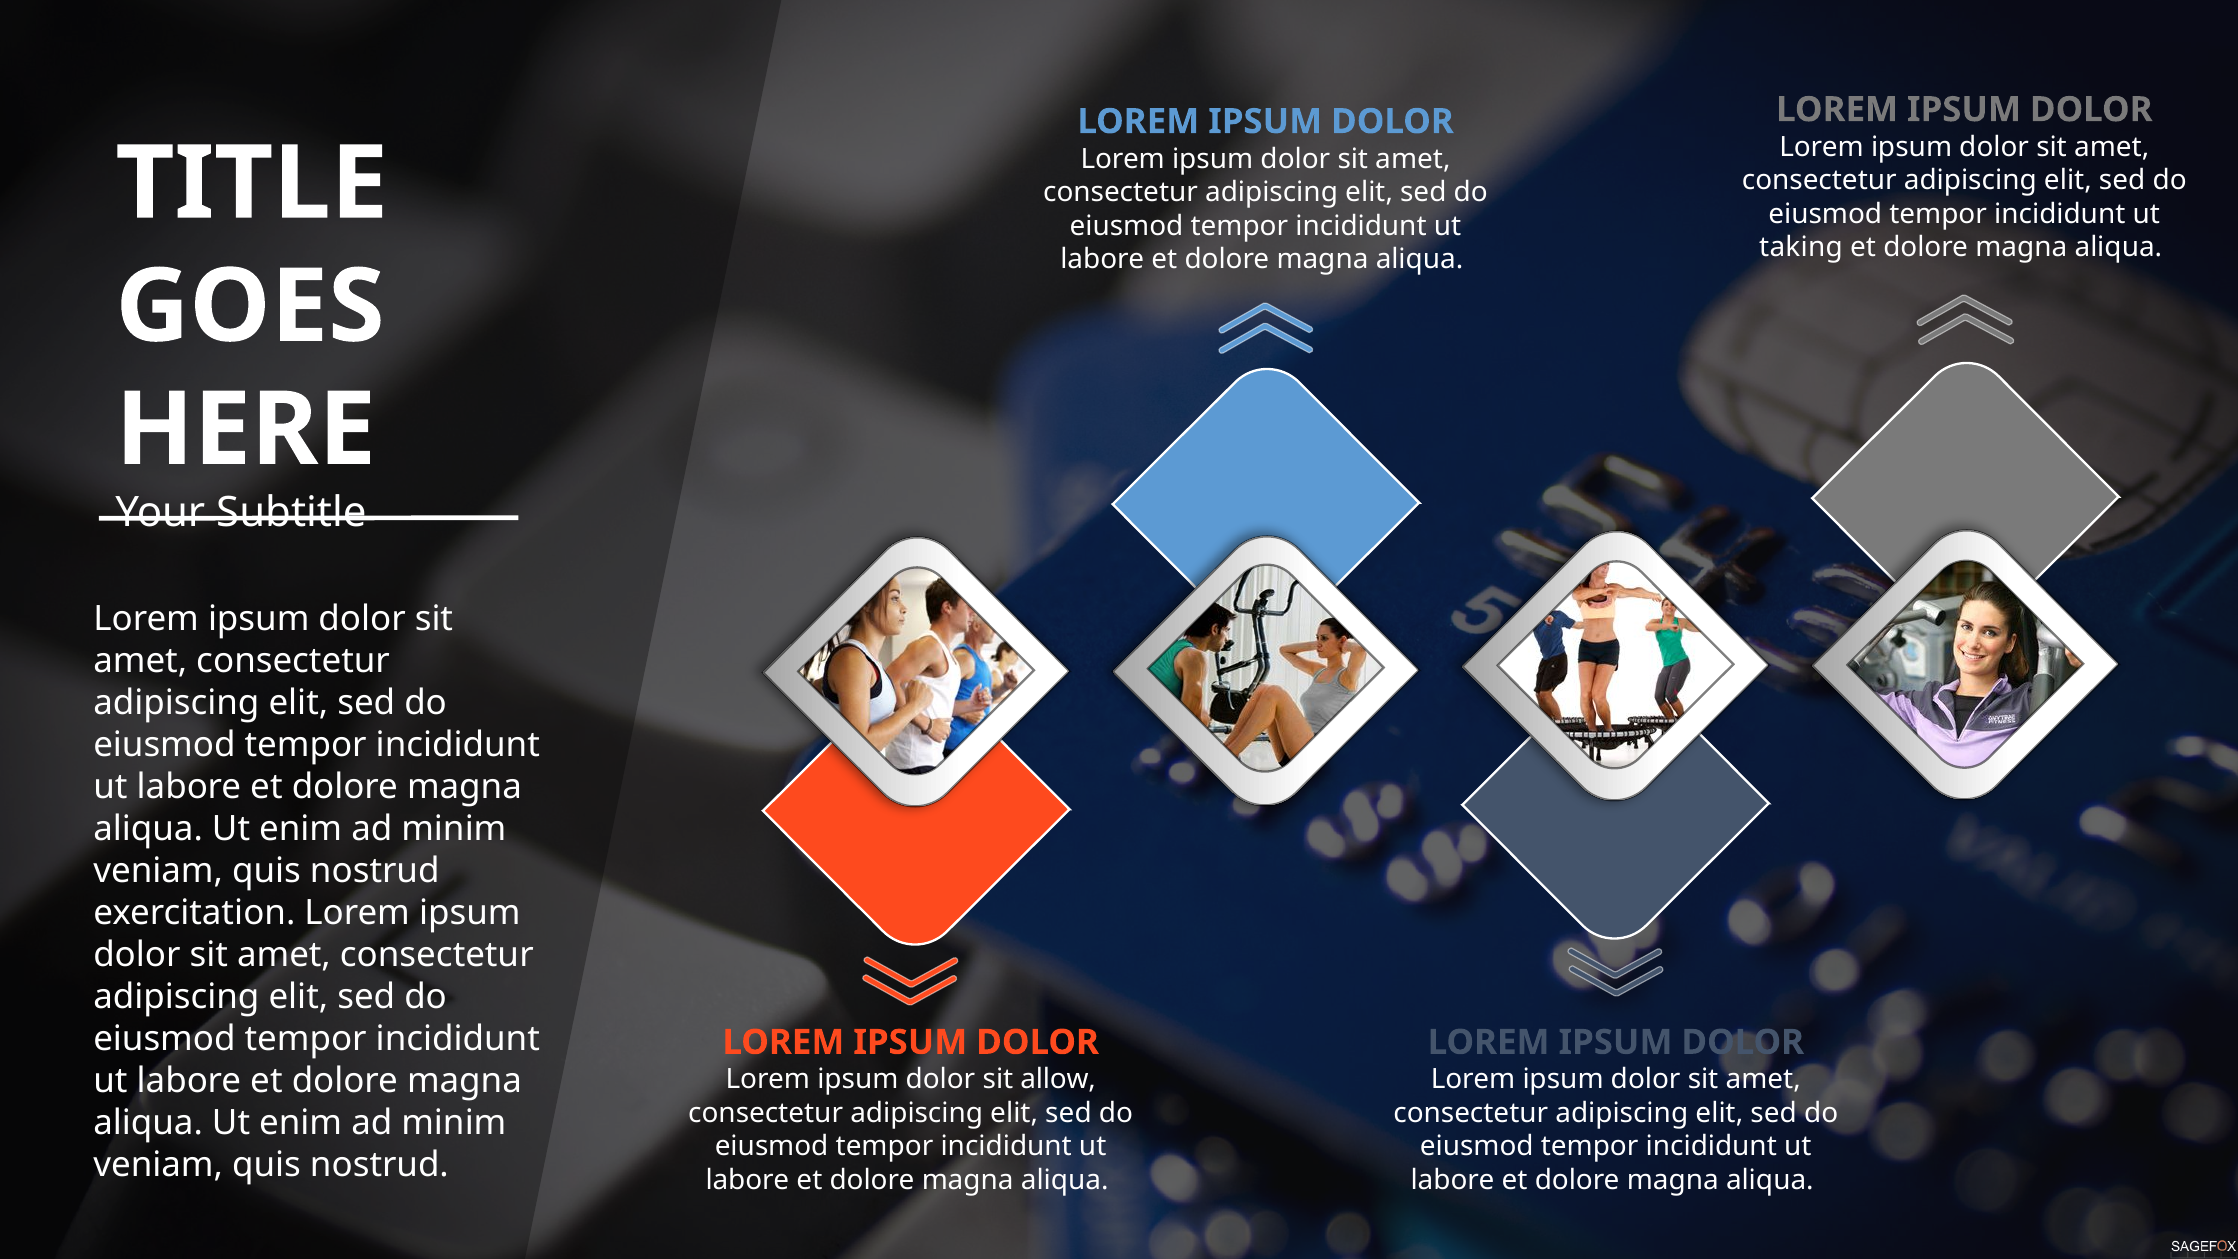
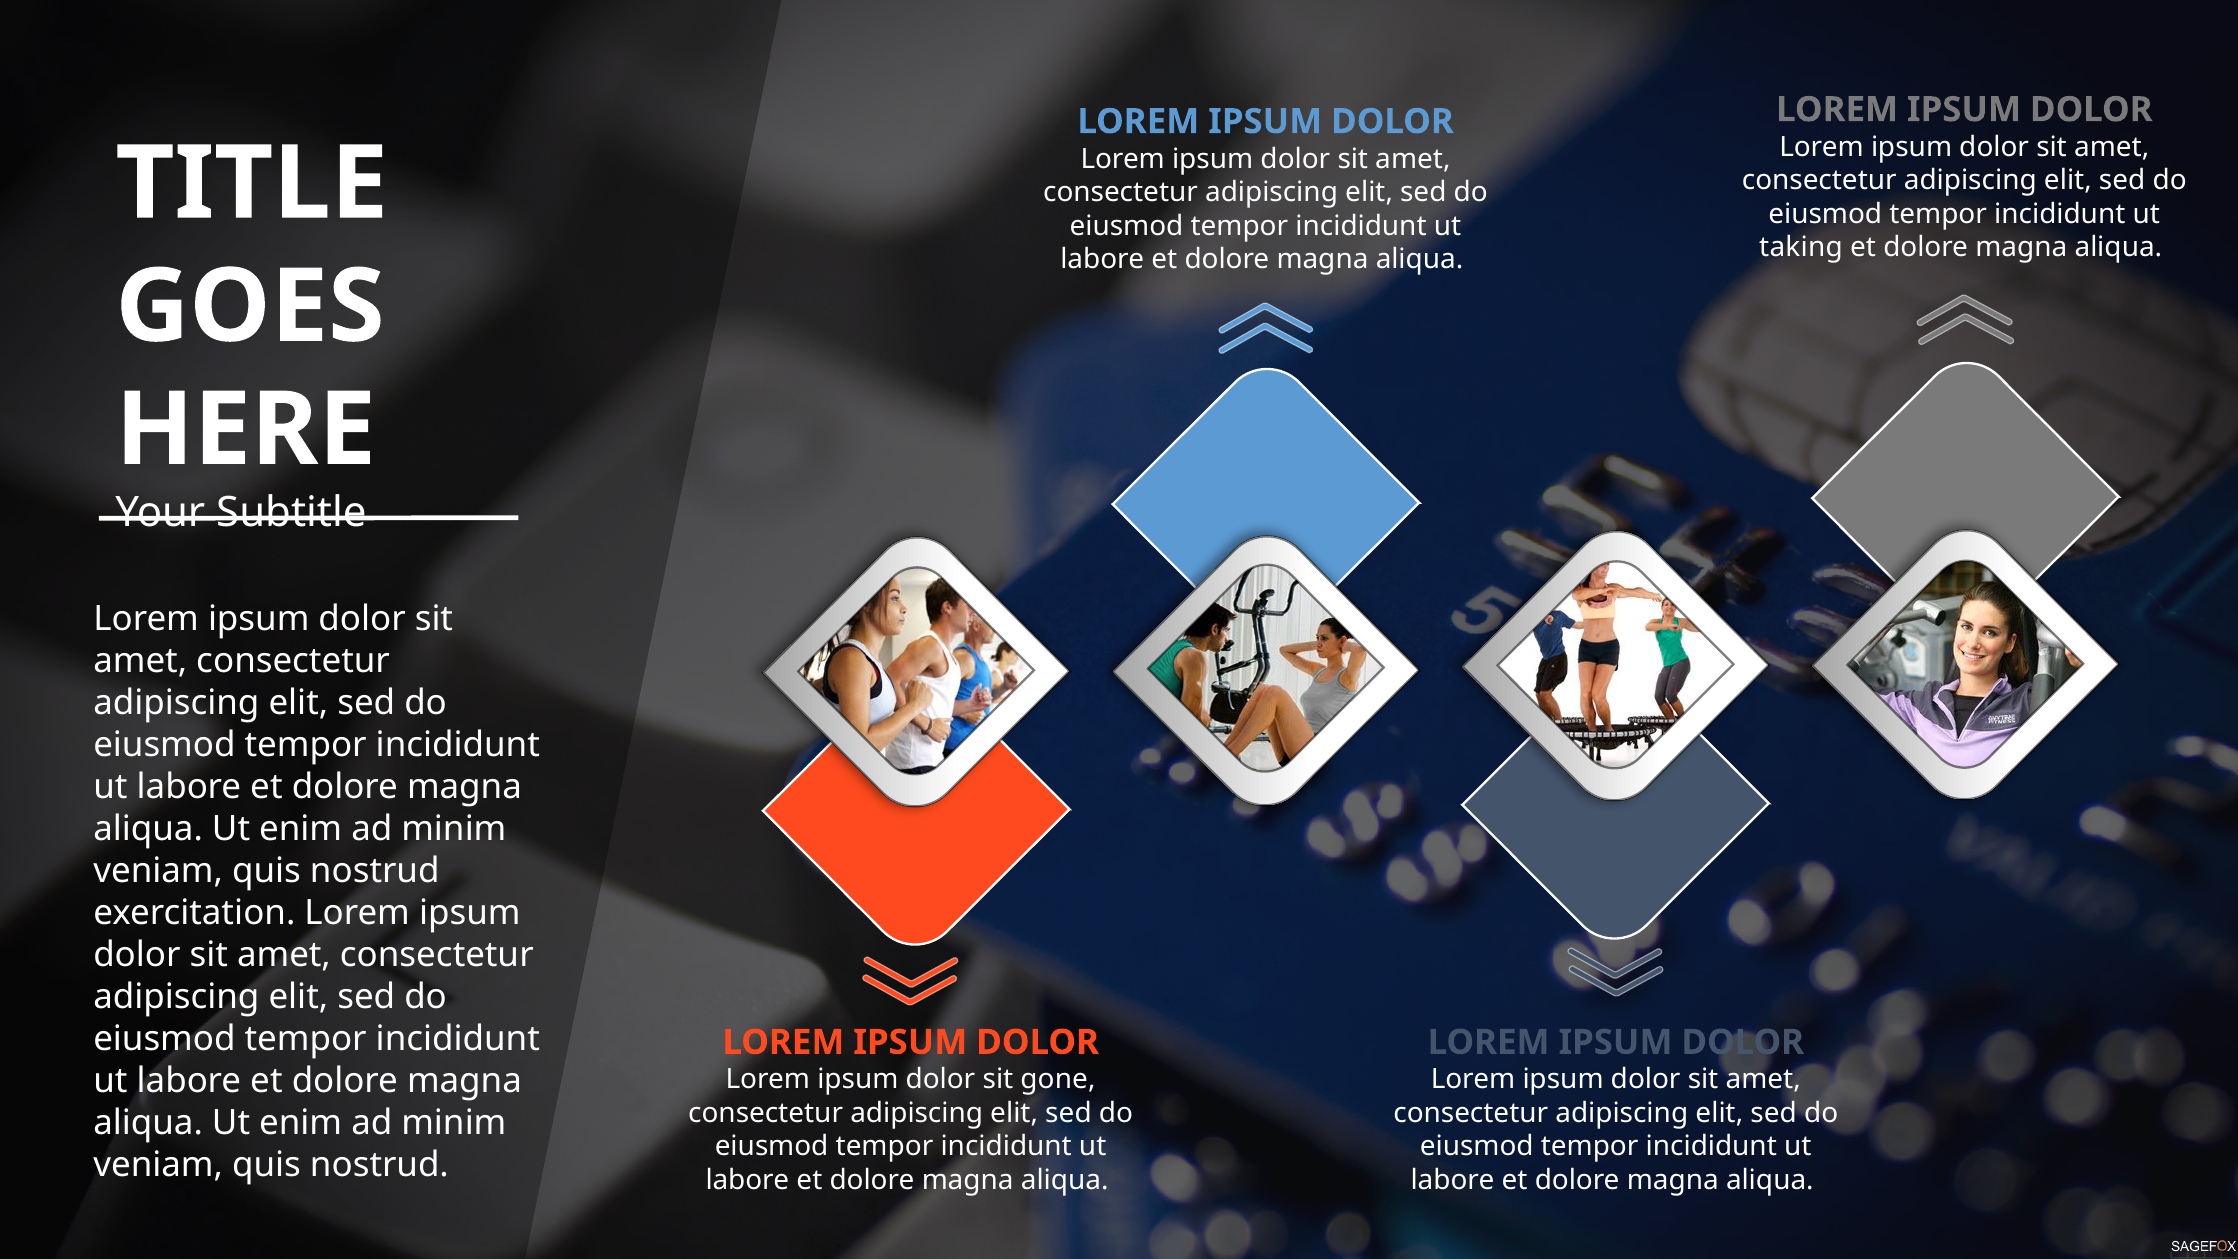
allow: allow -> gone (1058, 1079)
